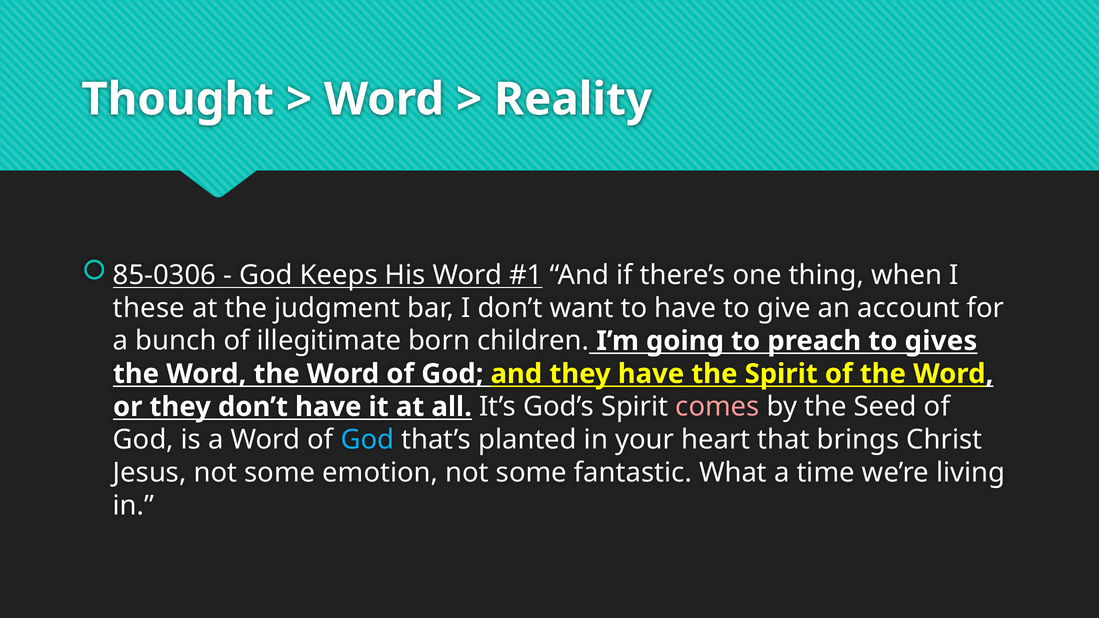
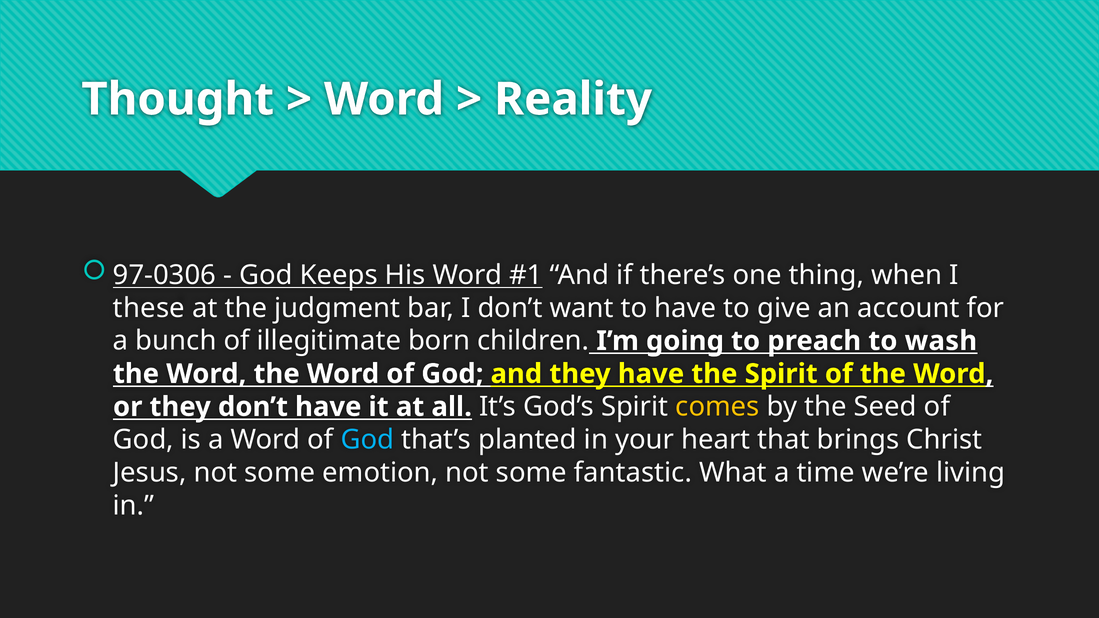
85-0306: 85-0306 -> 97-0306 (164, 275)
gives: gives -> wash (941, 341)
comes colour: pink -> yellow (718, 407)
